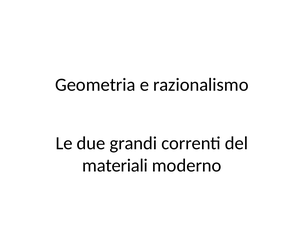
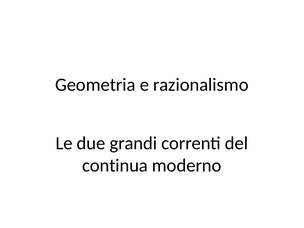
materiali: materiali -> continua (115, 165)
